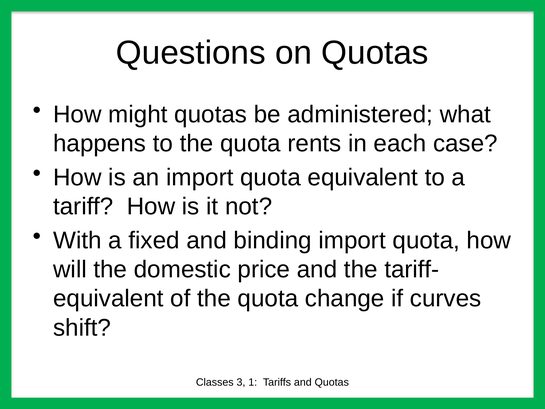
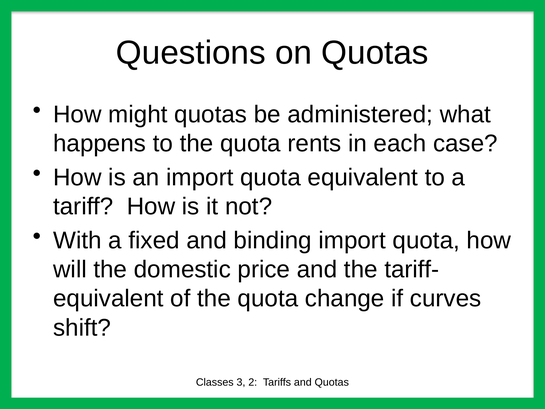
1: 1 -> 2 (253, 382)
